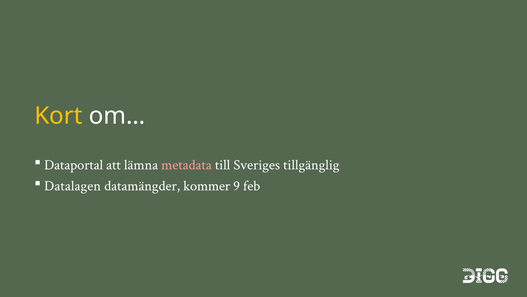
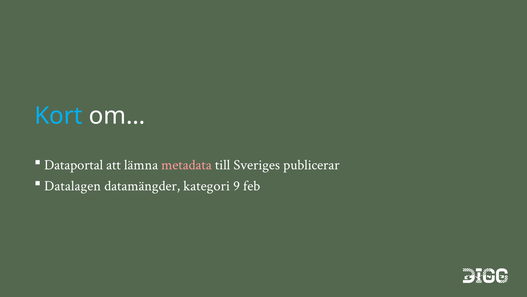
Kort colour: yellow -> light blue (58, 116)
tillgänglig: tillgänglig -> publicerar (311, 164)
kommer: kommer -> kategori (207, 185)
